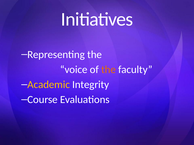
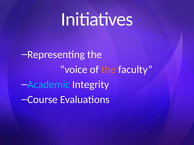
Academic colour: yellow -> light blue (49, 85)
